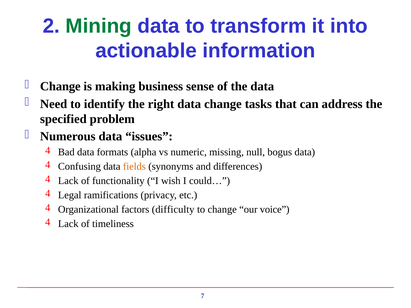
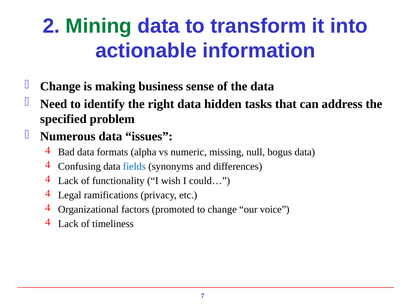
data change: change -> hidden (223, 104)
fields colour: orange -> blue (134, 167)
difficulty: difficulty -> promoted (173, 210)
